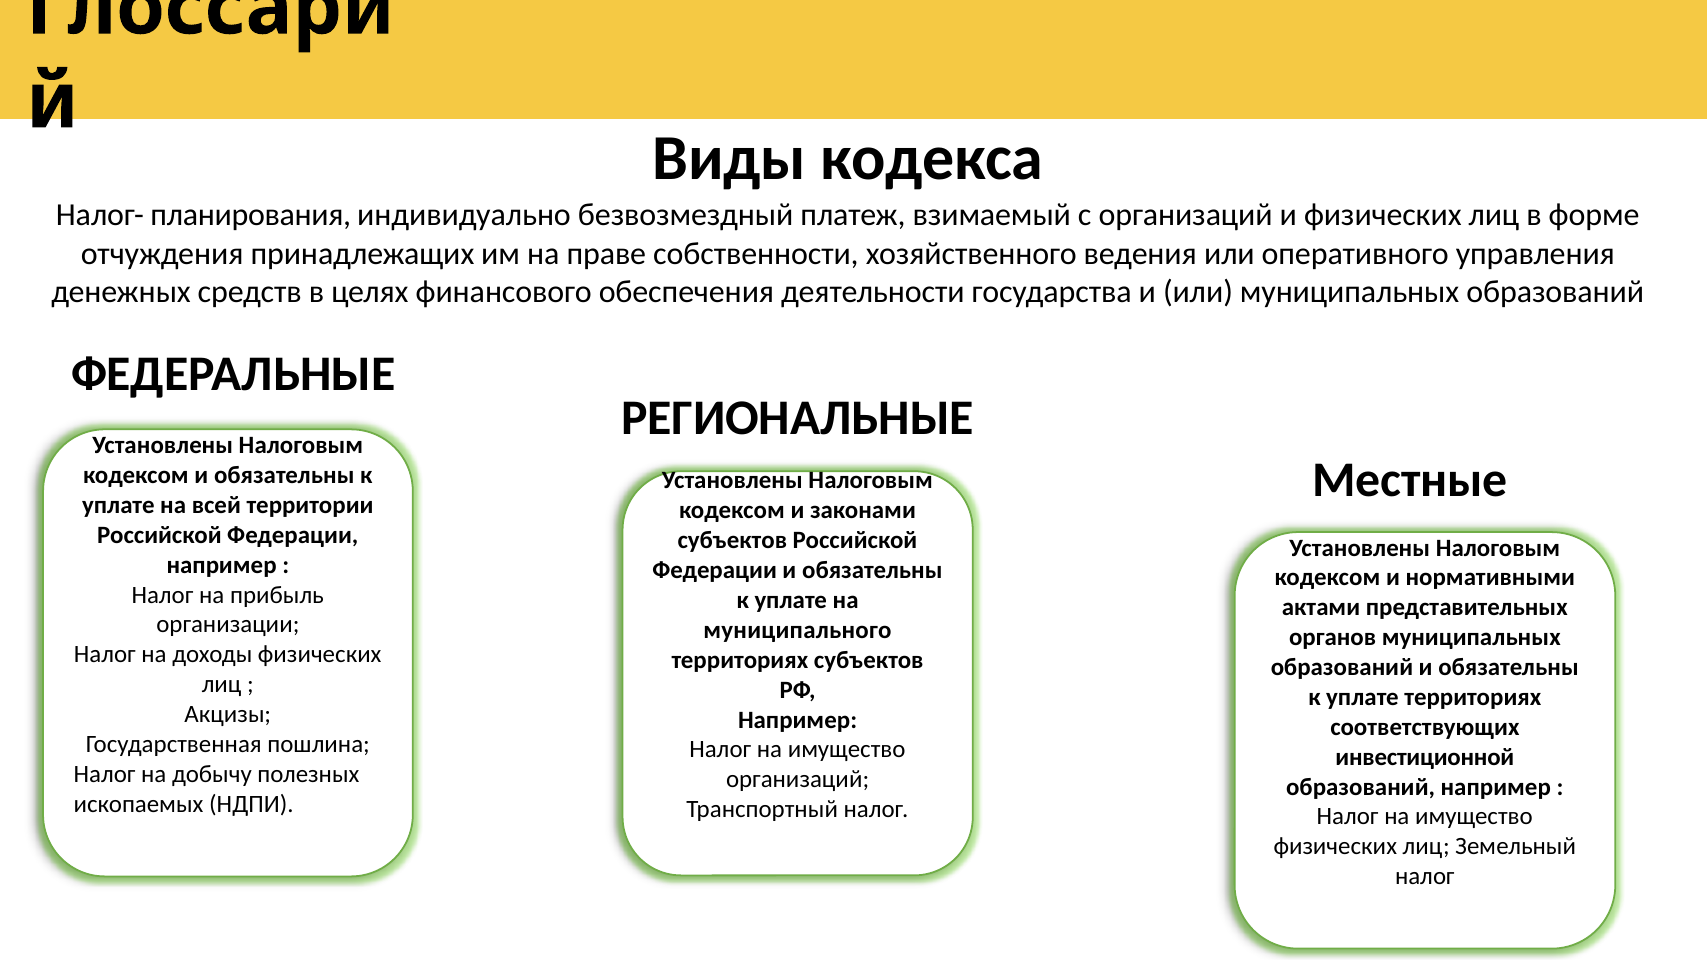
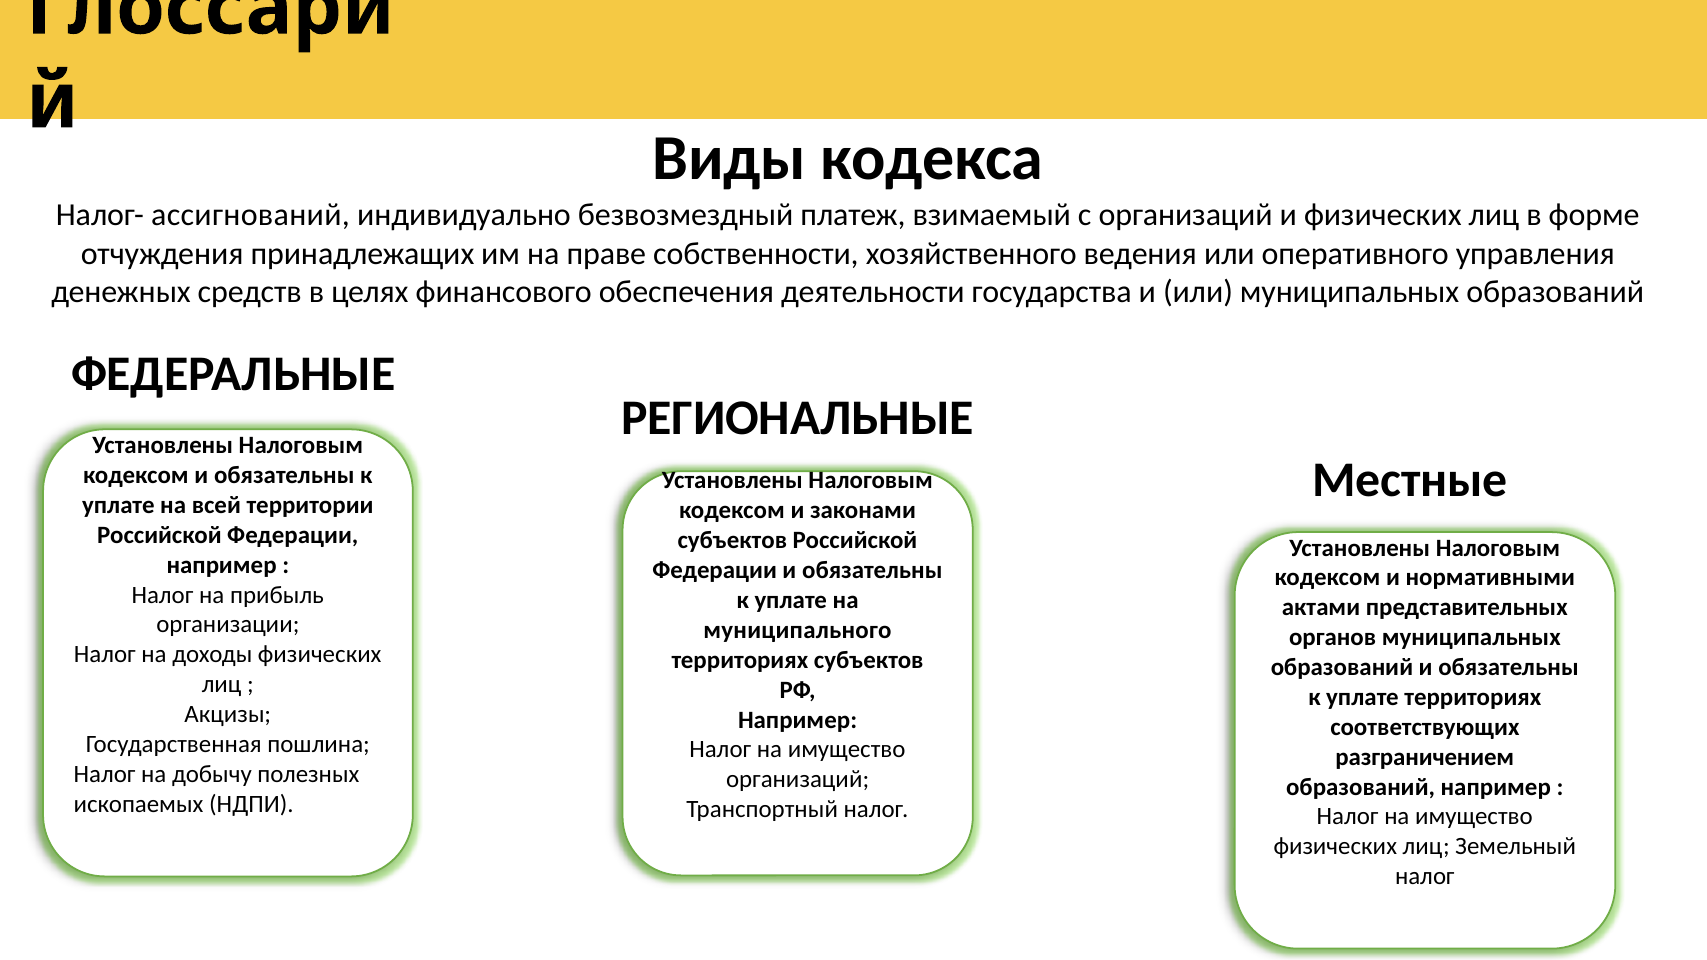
планирования: планирования -> ассигнований (250, 215)
инвестиционной: инвестиционной -> разграничением (1425, 757)
